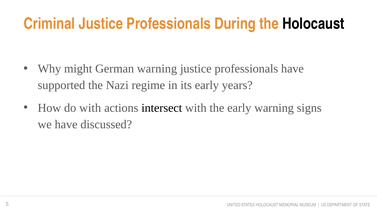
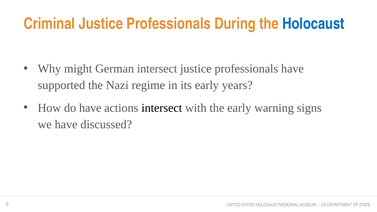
Holocaust colour: black -> blue (313, 24)
German warning: warning -> intersect (157, 69)
do with: with -> have (90, 108)
